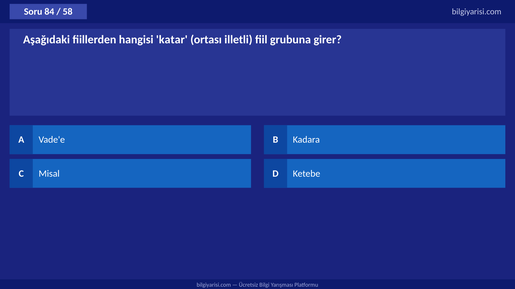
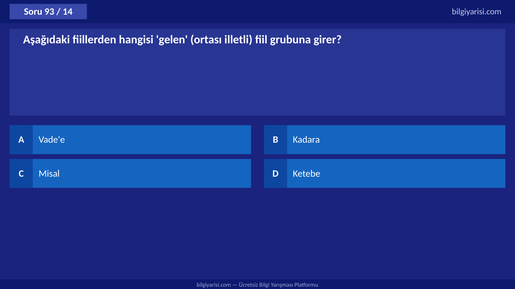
84: 84 -> 93 (49, 12)
58: 58 -> 14 (68, 12)
katar: katar -> gelen (172, 40)
